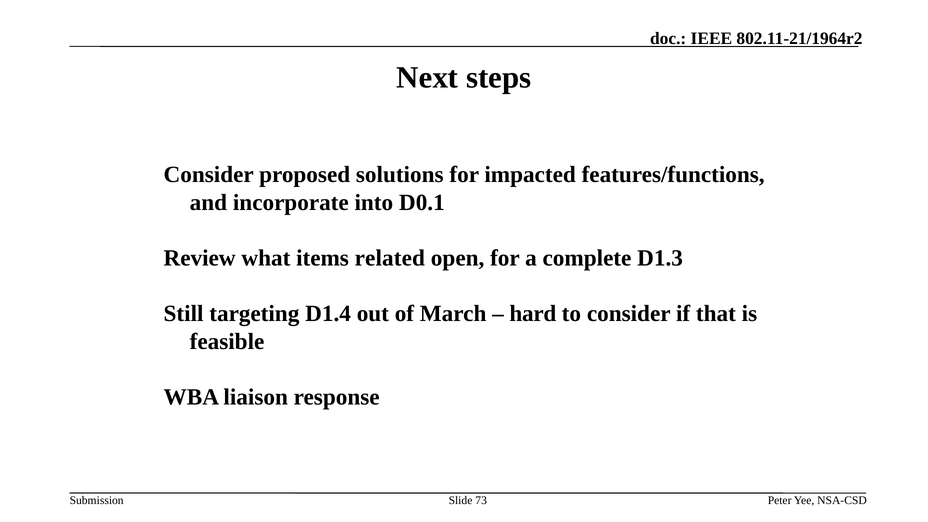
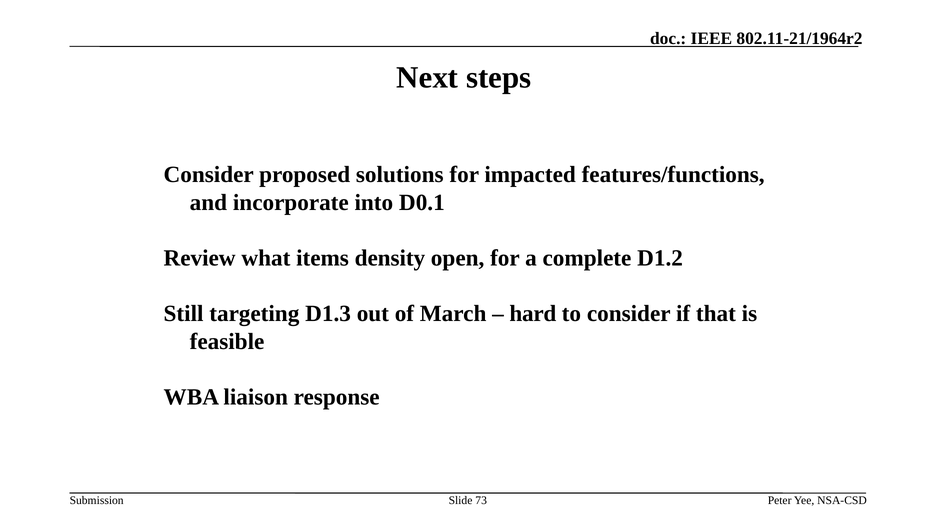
related: related -> density (390, 258)
D1.3: D1.3 -> D1.2 (660, 258)
D1.4: D1.4 -> D1.3 (328, 314)
